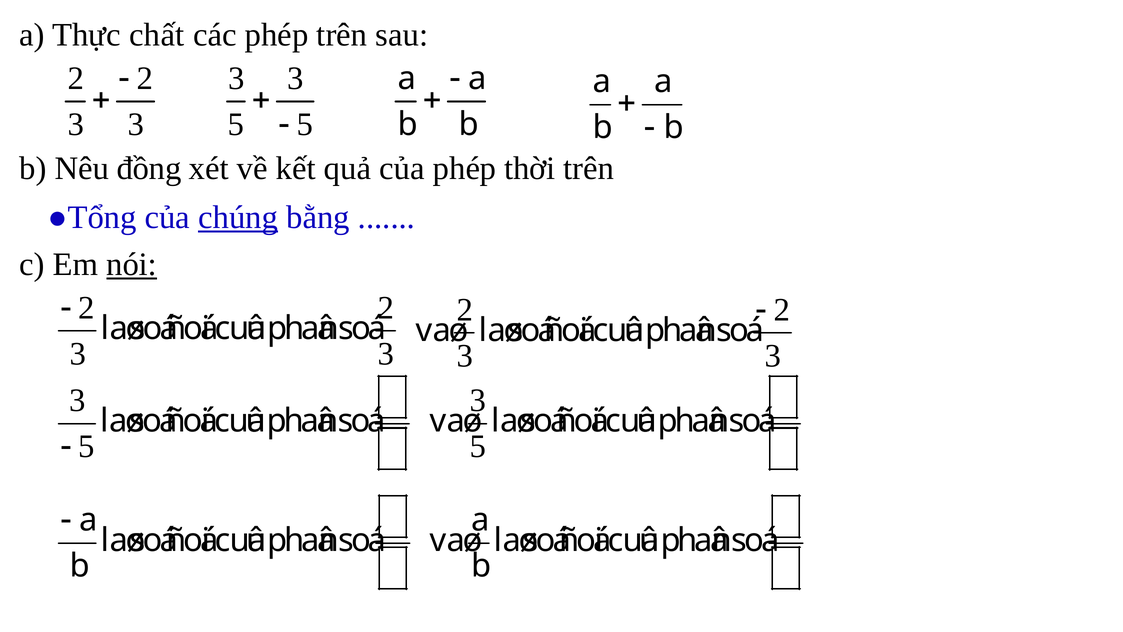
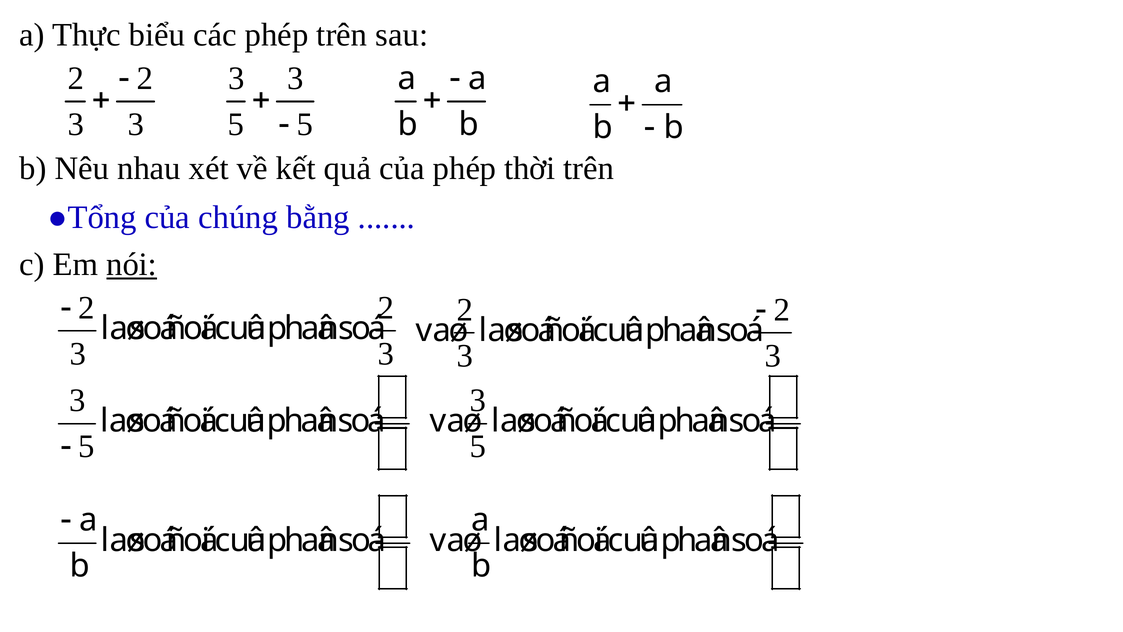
chất: chất -> biểu (157, 35)
đồng: đồng -> nhau (149, 168)
chúng underline: present -> none (238, 217)
